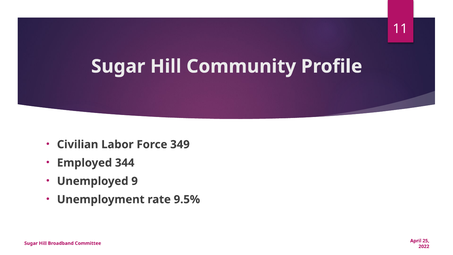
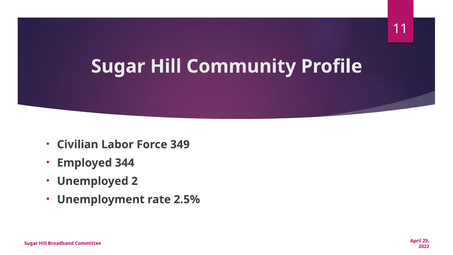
9: 9 -> 2 (135, 181)
9.5%: 9.5% -> 2.5% (187, 199)
